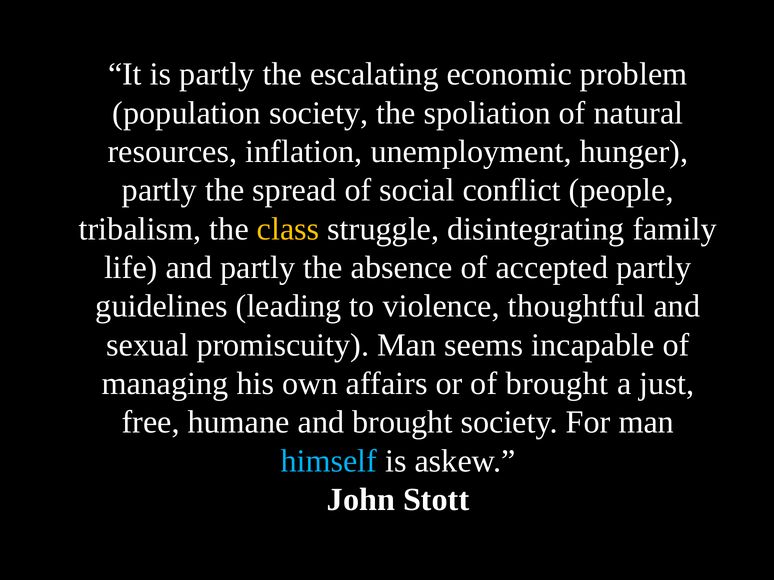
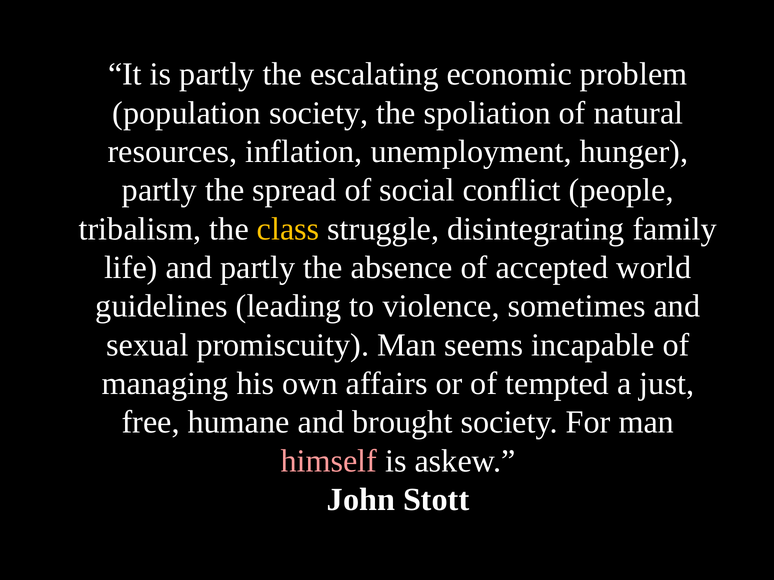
accepted partly: partly -> world (654, 268)
thoughtful: thoughtful -> sometimes (577, 307)
of brought: brought -> tempted (557, 384)
himself colour: light blue -> pink (329, 461)
